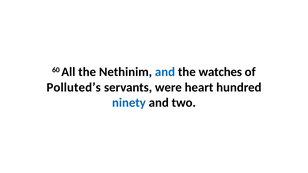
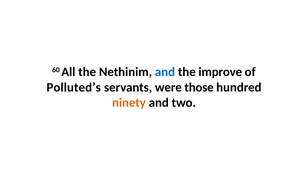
watches: watches -> improve (220, 72)
heart: heart -> those (199, 88)
ninety colour: blue -> orange (129, 103)
